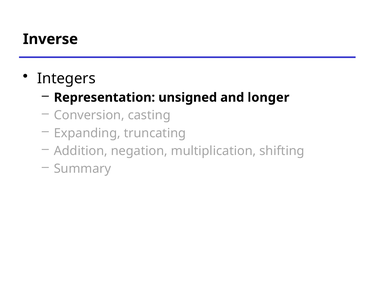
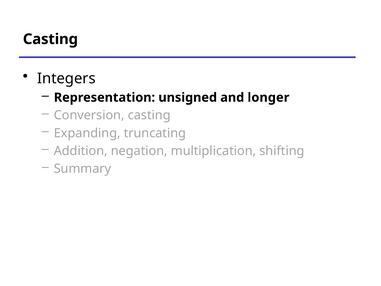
Inverse: Inverse -> Casting (50, 39)
